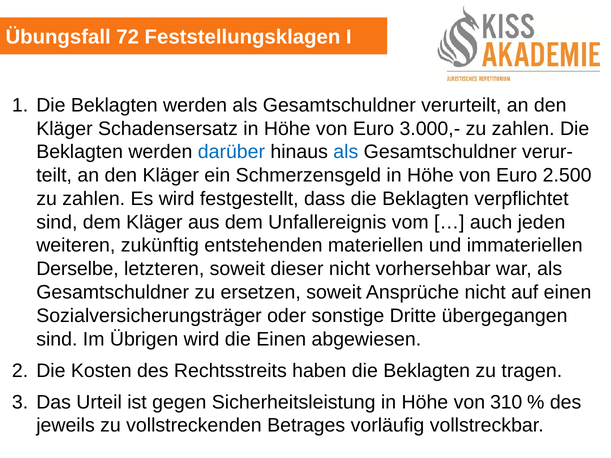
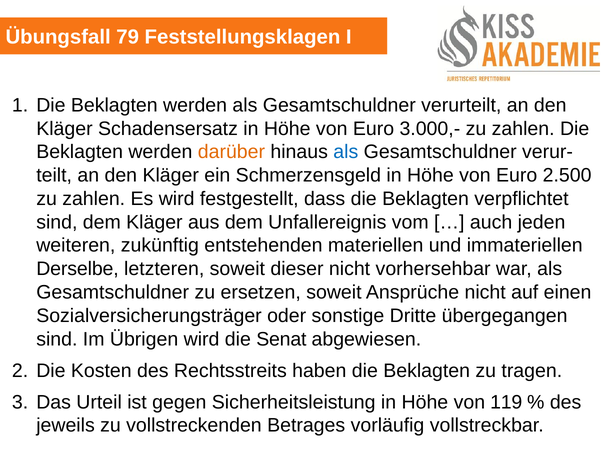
72: 72 -> 79 (128, 37)
darüber colour: blue -> orange (231, 152)
die Einen: Einen -> Senat (281, 339)
310: 310 -> 119 (506, 402)
